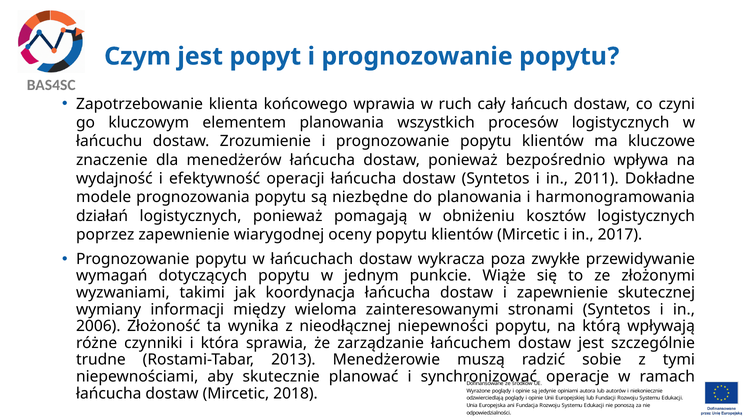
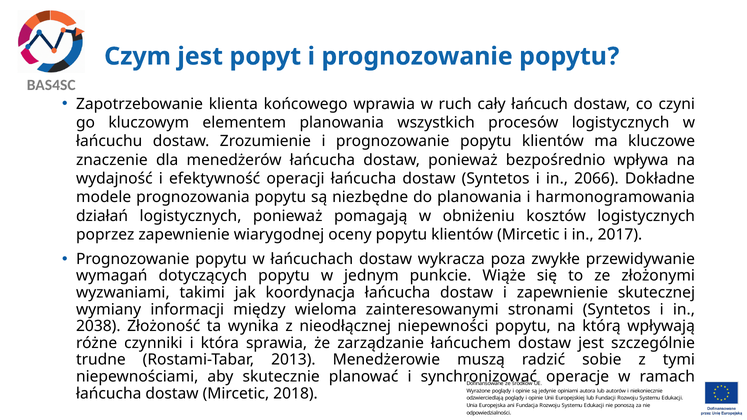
2011: 2011 -> 2066 (596, 179)
2006: 2006 -> 2038 (98, 326)
